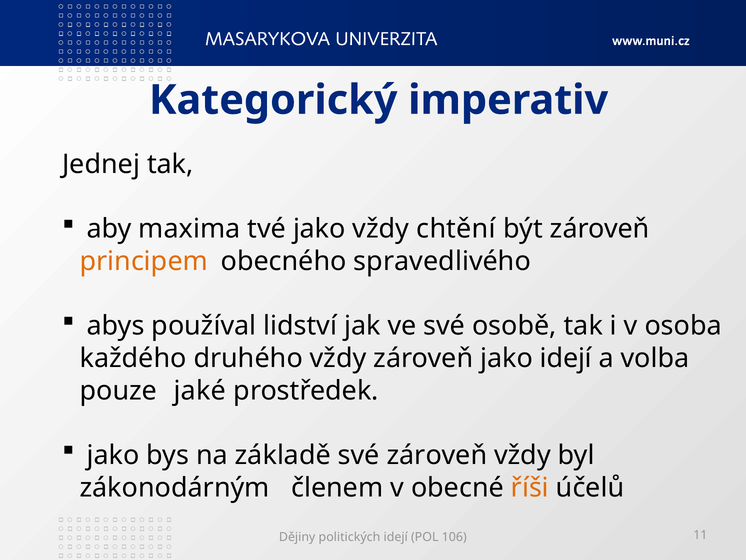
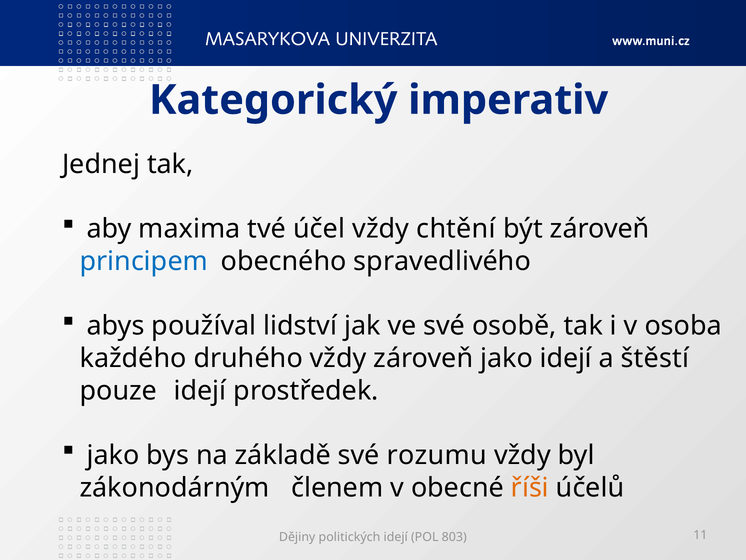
tvé jako: jako -> účel (319, 229)
principem colour: orange -> blue (144, 261)
volba: volba -> štěstí (655, 358)
pouze jaké: jaké -> idejí (200, 390)
své zároveň: zároveň -> rozumu (437, 455)
106: 106 -> 803 (454, 537)
